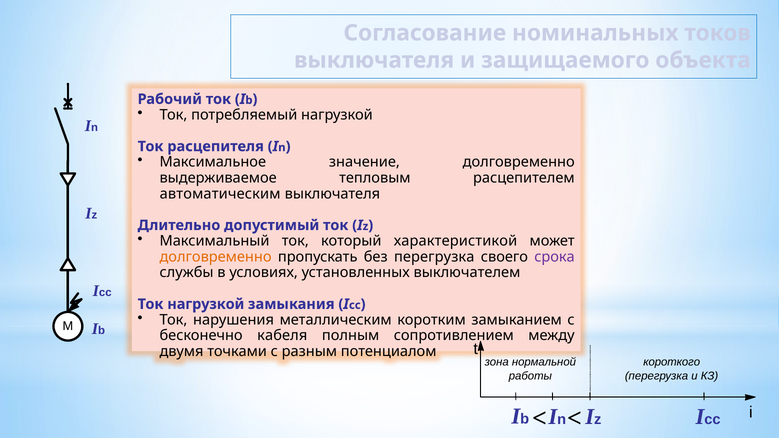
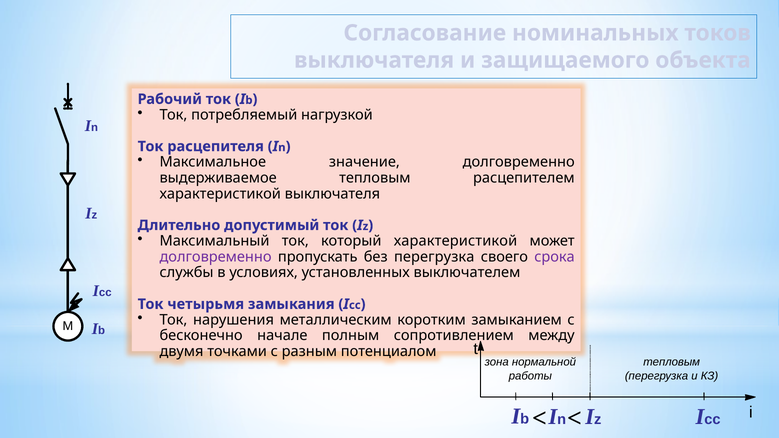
автоматическим: автоматическим -> характеристикой (220, 194)
долговременно colour: orange -> purple (216, 257)
Ток нагрузкой: нагрузкой -> четырьмя (206, 304)
кабеля: кабеля -> начале (282, 336)
короткого: короткого -> тепловым (672, 362)
